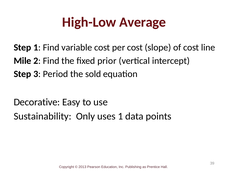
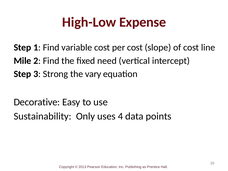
Average: Average -> Expense (143, 22)
prior: prior -> need (107, 61)
Period: Period -> Strong (55, 74)
sold: sold -> vary (93, 74)
uses 1: 1 -> 4 (120, 116)
